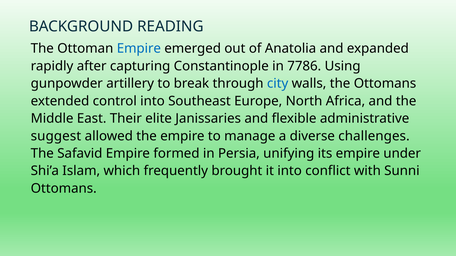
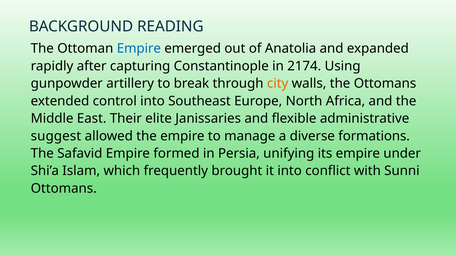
7786: 7786 -> 2174 (304, 66)
city colour: blue -> orange (278, 84)
challenges: challenges -> formations (374, 136)
